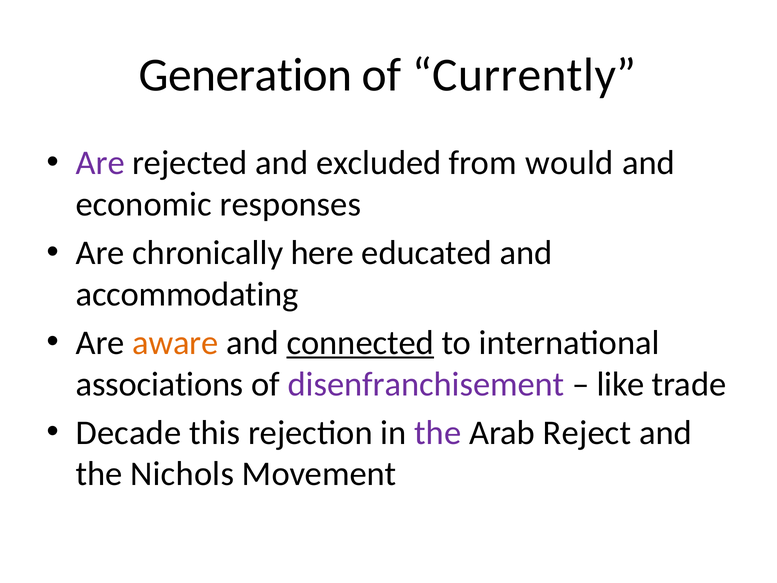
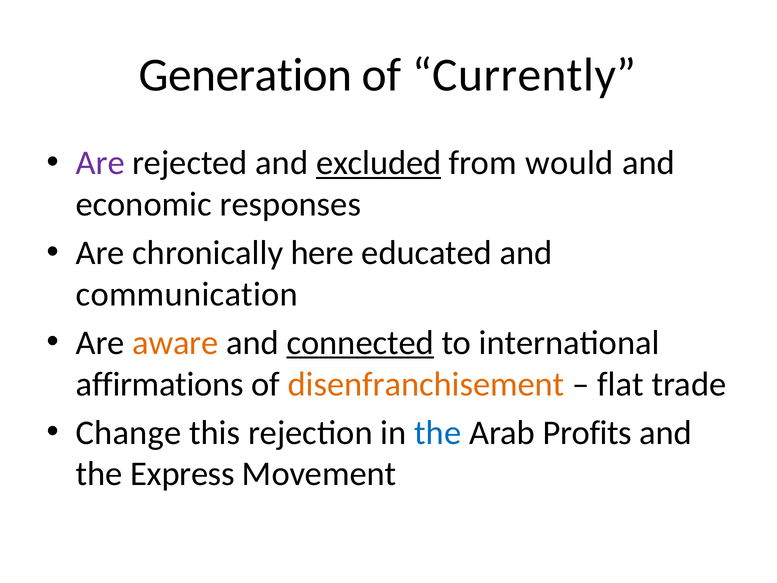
excluded underline: none -> present (379, 163)
accommodating: accommodating -> communication (187, 294)
associations: associations -> affirmations (160, 384)
disenfranchisement colour: purple -> orange (426, 384)
like: like -> flat (621, 384)
Decade: Decade -> Change (129, 432)
the colour: purple -> blue (438, 432)
Reject: Reject -> Profits (587, 432)
Nichols: Nichols -> Express (182, 474)
